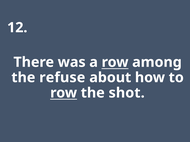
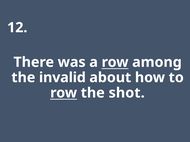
refuse: refuse -> invalid (62, 78)
